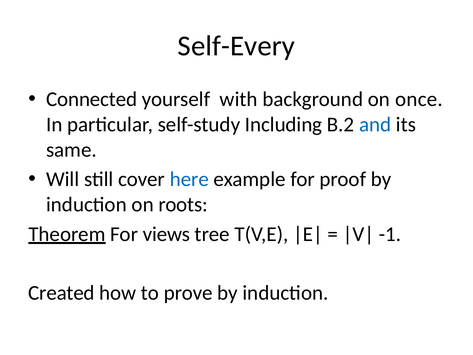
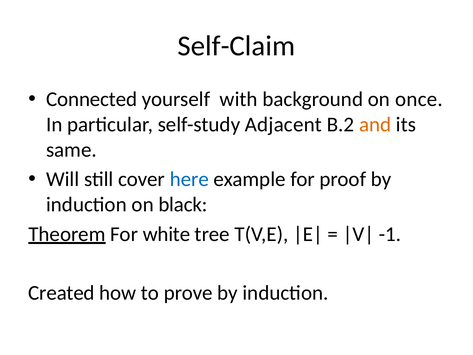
Self-Every: Self-Every -> Self-Claim (236, 46)
Including: Including -> Adjacent (283, 124)
and colour: blue -> orange (375, 124)
roots: roots -> black (183, 204)
views: views -> white (166, 234)
